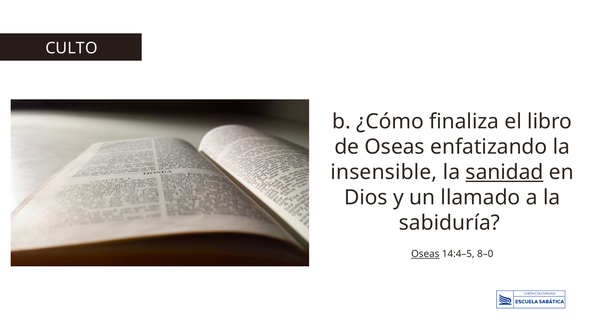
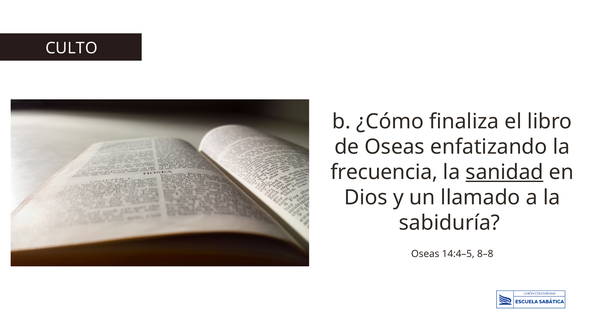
insensible: insensible -> frecuencia (384, 172)
Oseas underline: present -> none (425, 254)
8–0: 8–0 -> 8–8 (485, 254)
